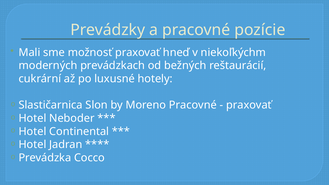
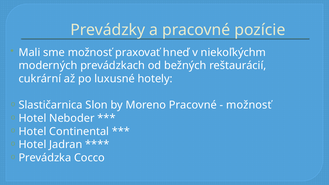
praxovať: praxovať -> možnosť (249, 105)
